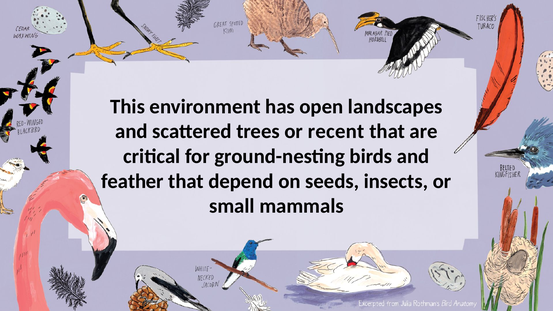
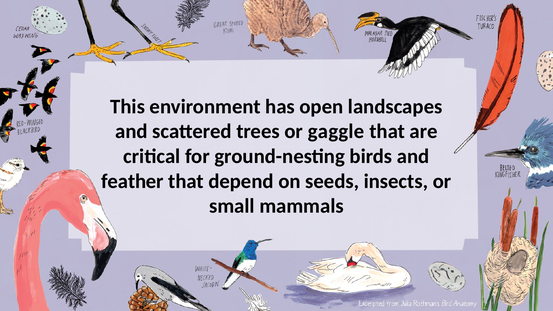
recent: recent -> gaggle (336, 131)
